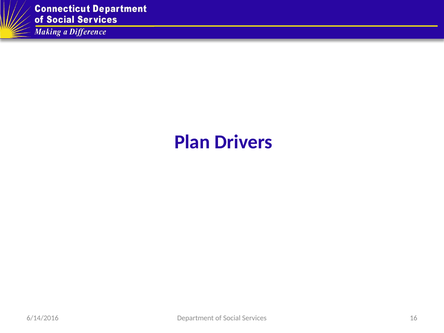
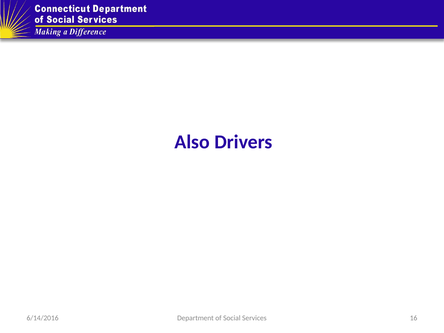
Plan: Plan -> Also (192, 142)
